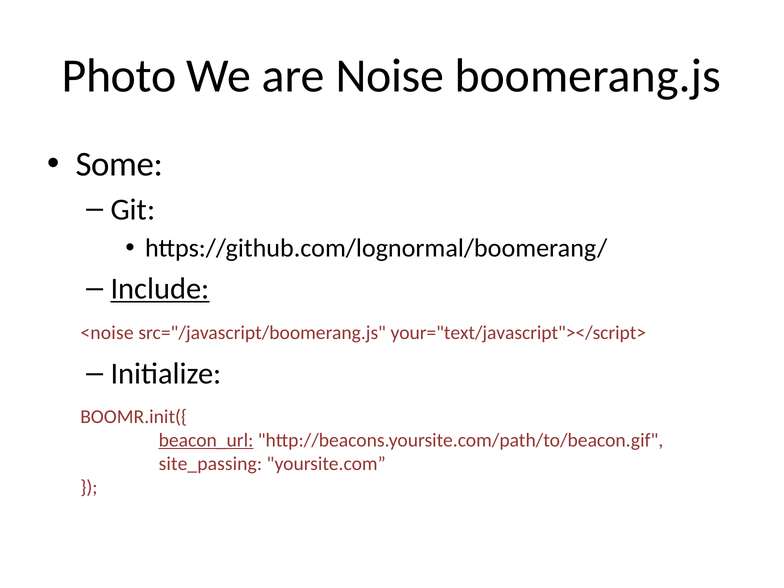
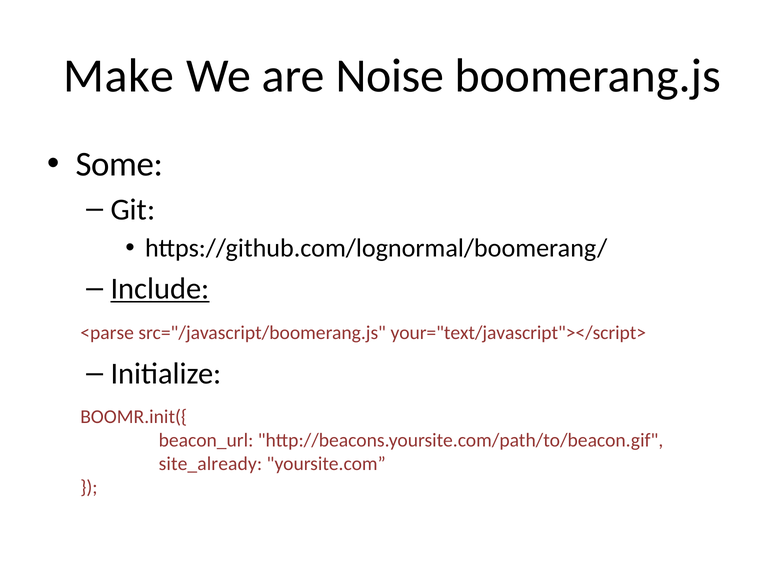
Photo: Photo -> Make (119, 76)
<noise: <noise -> <parse (107, 333)
beacon_url underline: present -> none (206, 440)
site_passing: site_passing -> site_already (210, 464)
